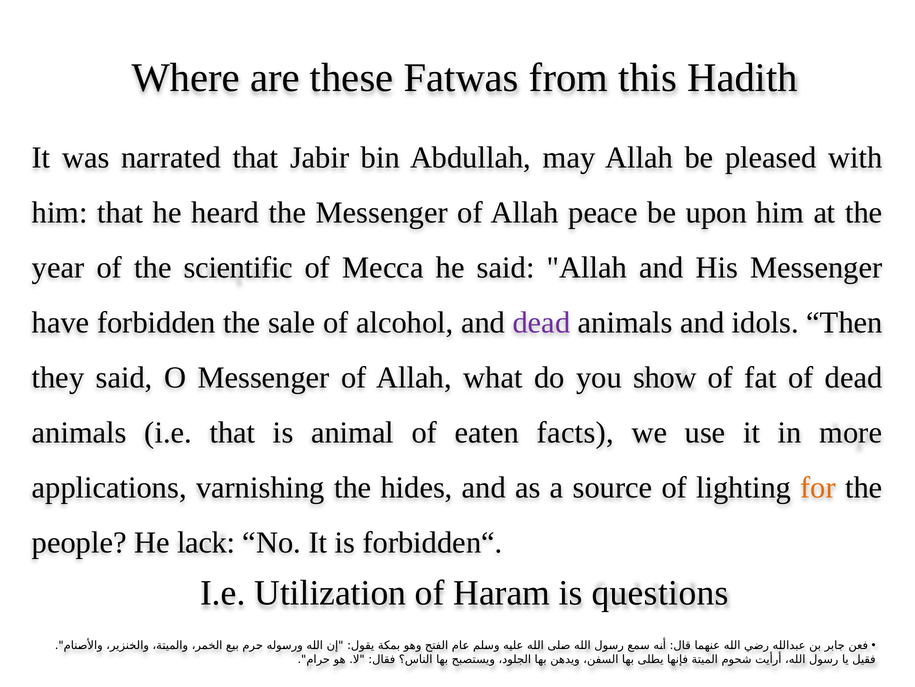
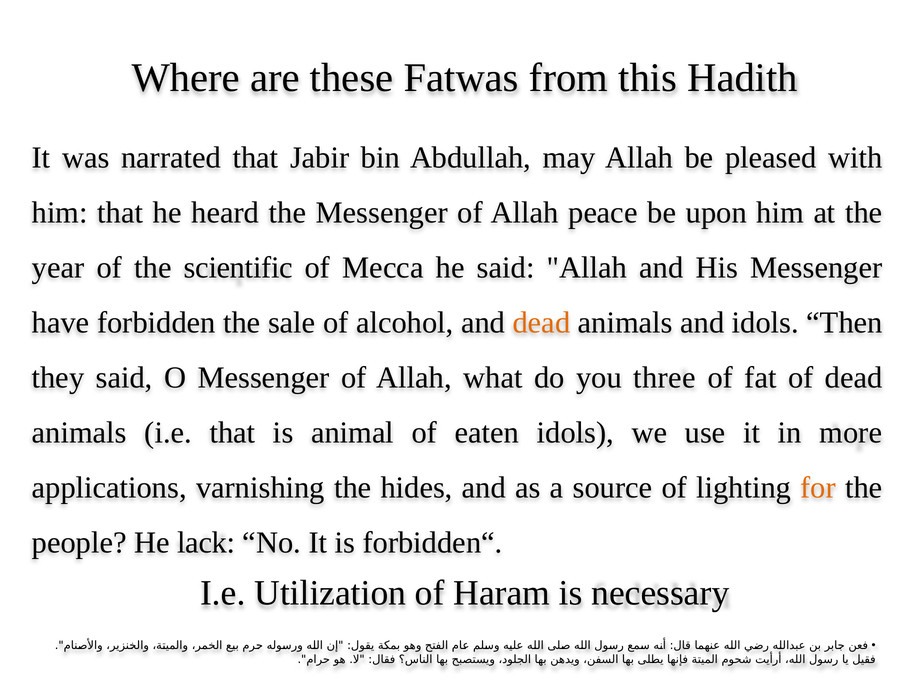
dead colour: purple -> orange (541, 322)
show: show -> three (665, 377)
eaten facts: facts -> idols (575, 432)
questions: questions -> necessary (660, 593)
